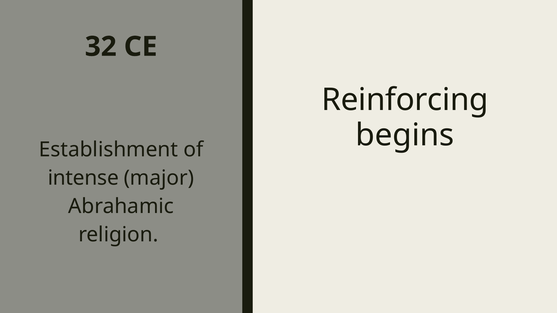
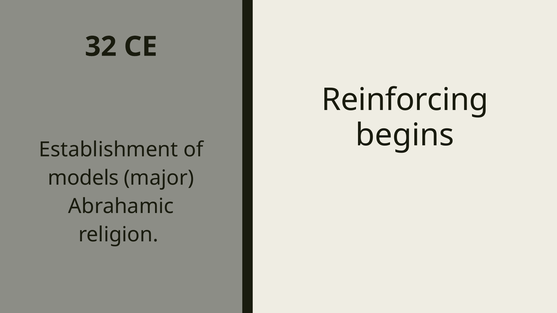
intense: intense -> models (83, 178)
